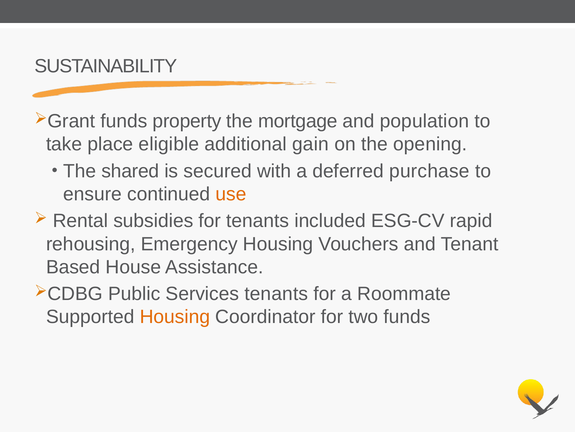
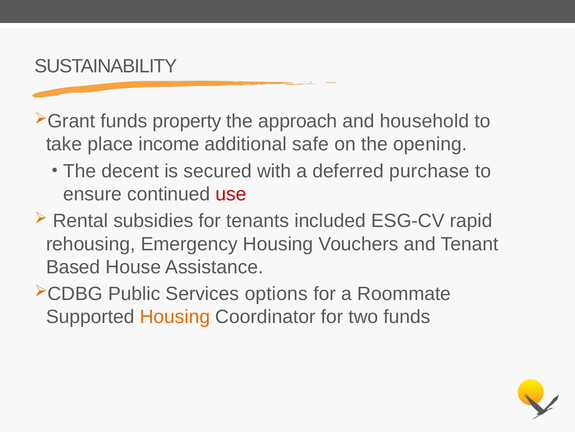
mortgage: mortgage -> approach (298, 121)
population: population -> household (424, 121)
eligible: eligible -> income (169, 144)
gain: gain -> safe (311, 144)
shared: shared -> decent (130, 171)
use colour: orange -> red (231, 194)
Services tenants: tenants -> options (276, 293)
